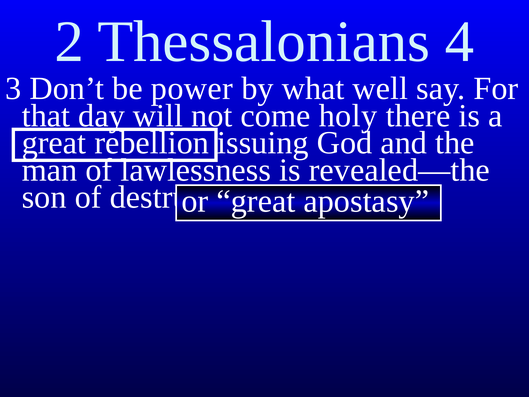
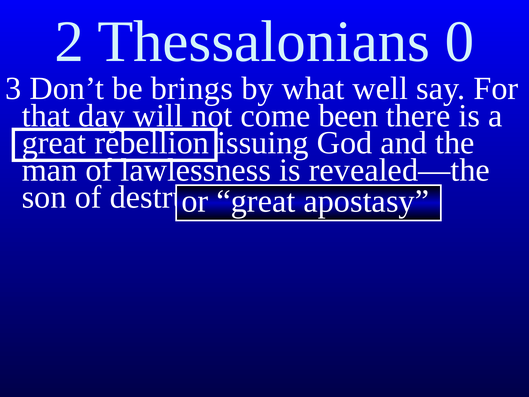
4: 4 -> 0 (459, 42)
power: power -> brings (192, 89)
holy: holy -> been (348, 116)
